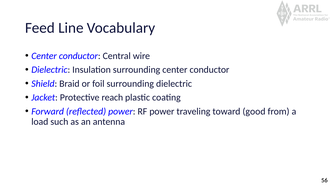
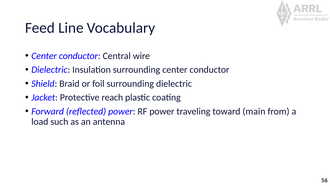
good: good -> main (254, 111)
